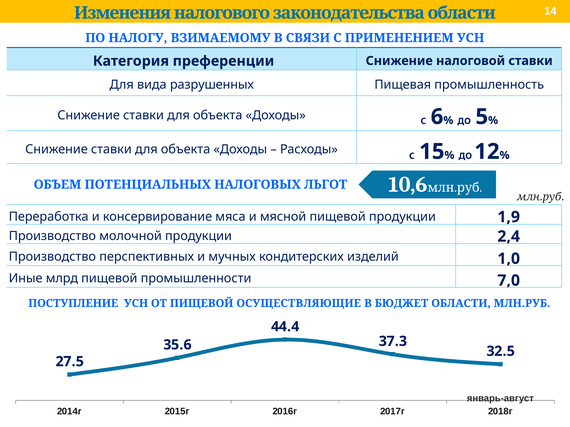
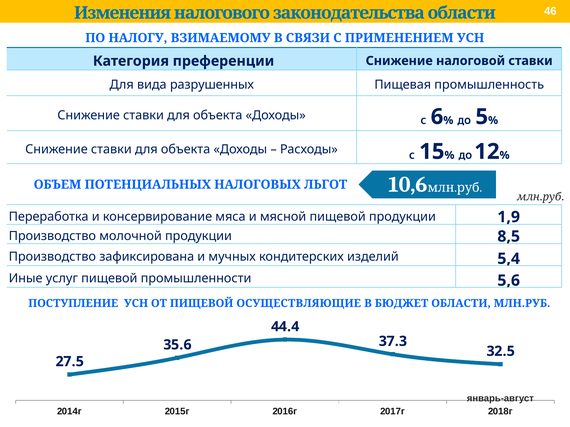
14: 14 -> 46 (550, 11)
2,4: 2,4 -> 8,5 (509, 237)
перспективных: перспективных -> зафиксирована (147, 257)
1,0: 1,0 -> 5,4 (509, 259)
млрд: млрд -> услуг (62, 279)
7,0: 7,0 -> 5,6 (509, 281)
